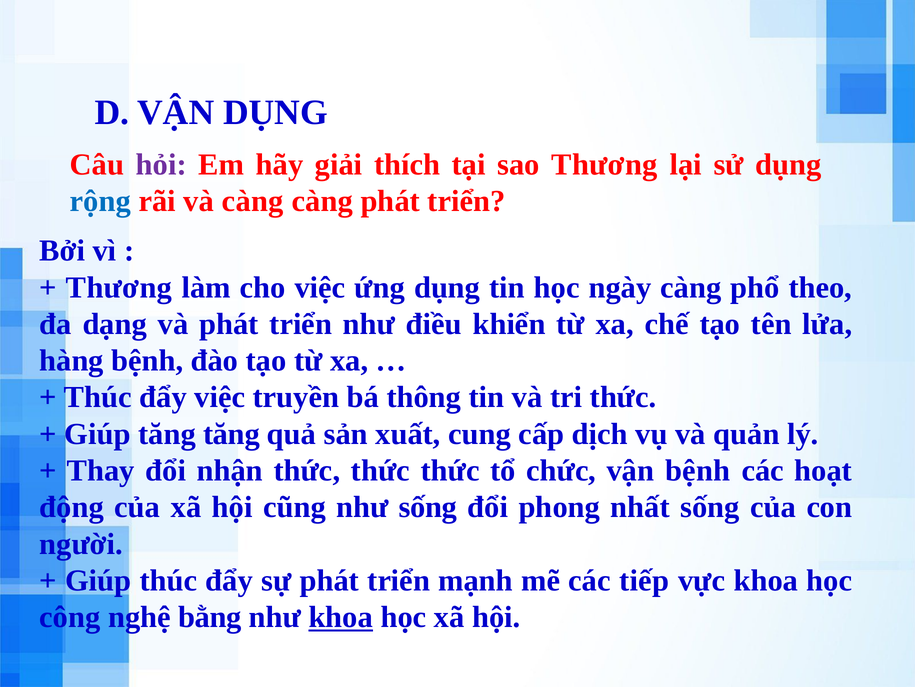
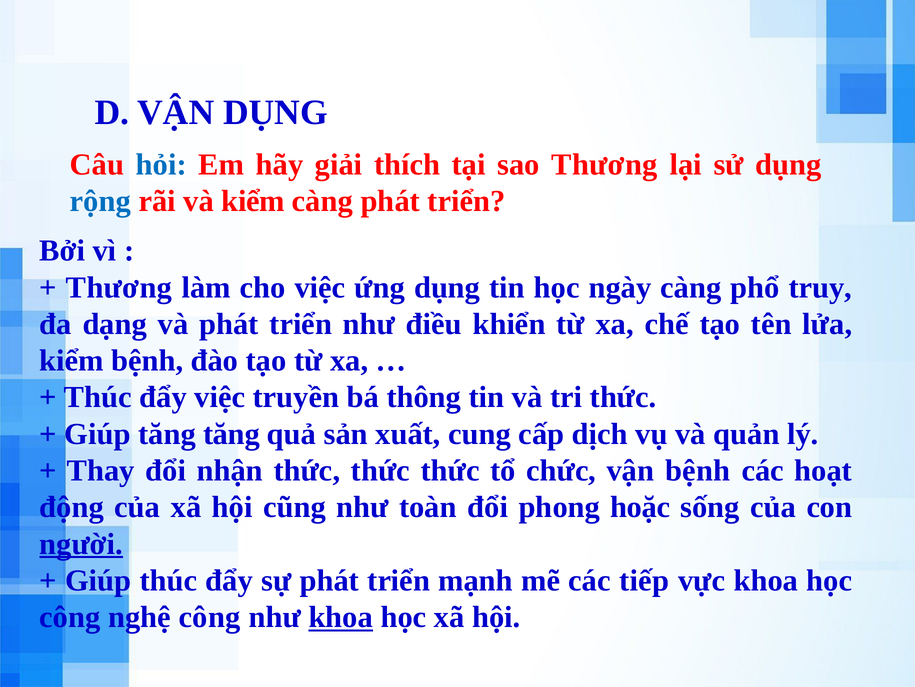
hỏi colour: purple -> blue (161, 164)
và càng: càng -> kiểm (253, 201)
theo: theo -> truy (820, 287)
hàng: hàng -> kiểm (72, 360)
như sống: sống -> toàn (428, 507)
nhất: nhất -> hoặc (640, 507)
người underline: none -> present (81, 543)
nghệ bằng: bằng -> công (210, 617)
